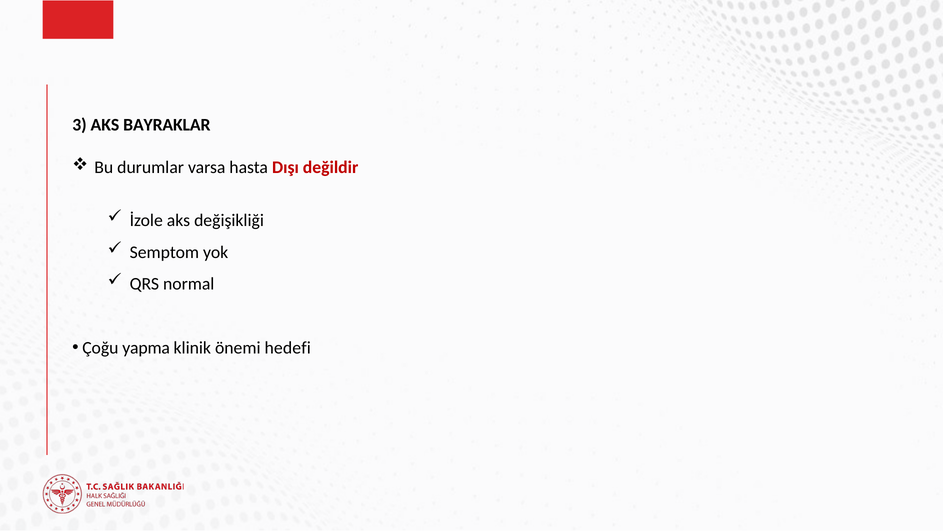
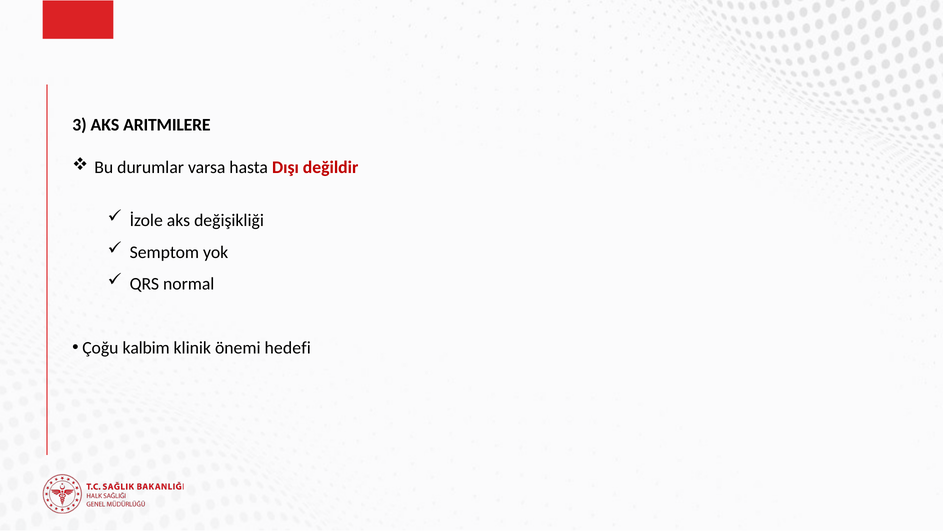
BAYRAKLAR: BAYRAKLAR -> ARITMILERE (167, 125)
yapma: yapma -> kalbim (146, 347)
